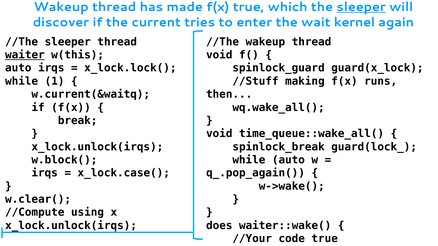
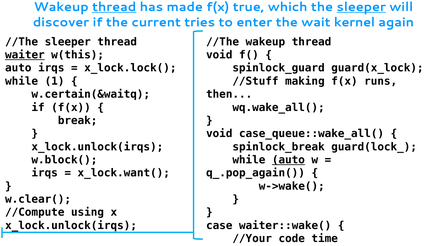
thread underline: none -> present (114, 7)
w.current(&waitq: w.current(&waitq -> w.certain(&waitq (91, 94)
time_queue::wake_all(: time_queue::wake_all( -> case_queue::wake_all( (312, 134)
auto underline: none -> present (288, 160)
x_lock.case(: x_lock.case( -> x_lock.want( (124, 173)
does: does -> case (219, 226)
code true: true -> time (325, 239)
